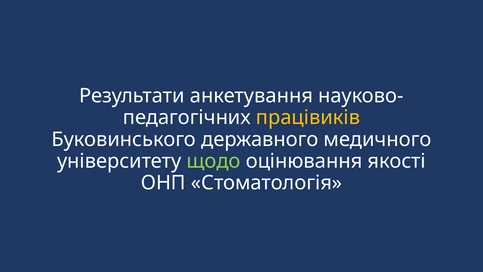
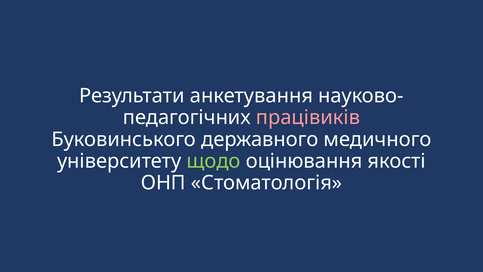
працівиків colour: yellow -> pink (308, 118)
